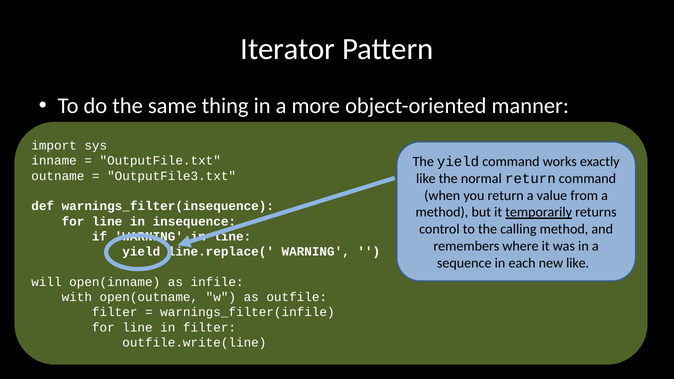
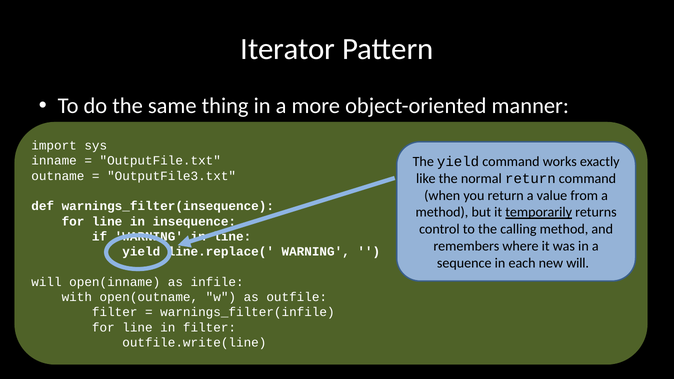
new like: like -> will (578, 263)
